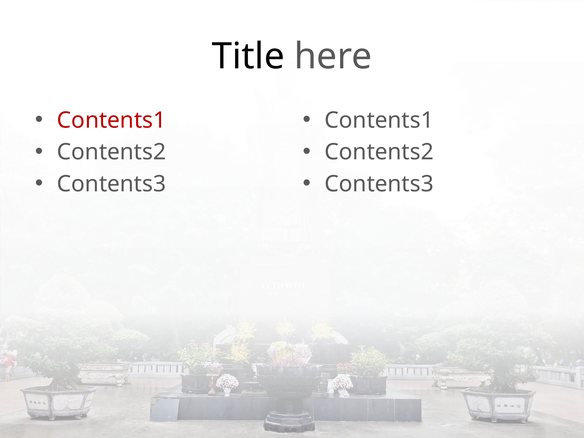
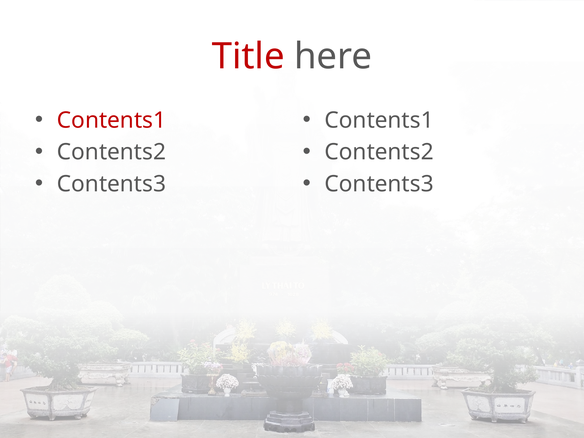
Title colour: black -> red (248, 57)
